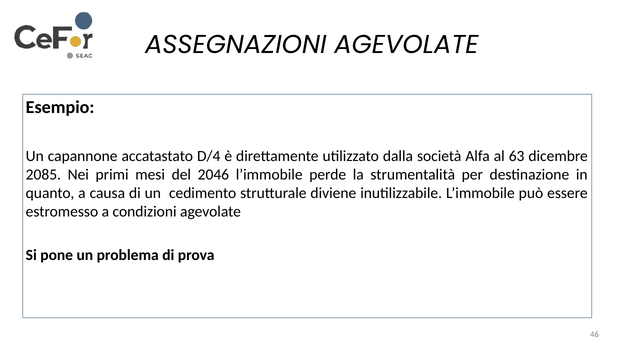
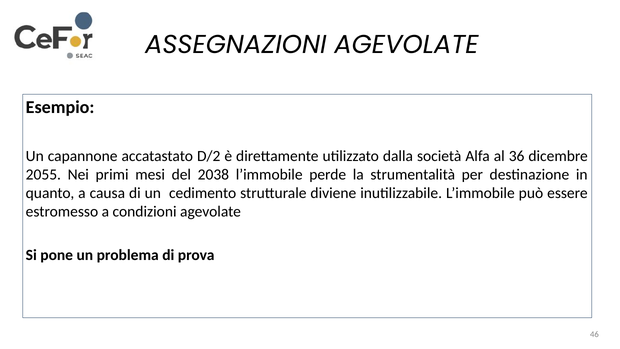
D/4: D/4 -> D/2 (209, 156)
63: 63 -> 36 (517, 156)
2085: 2085 -> 2055 (43, 174)
2046: 2046 -> 2038 (213, 174)
